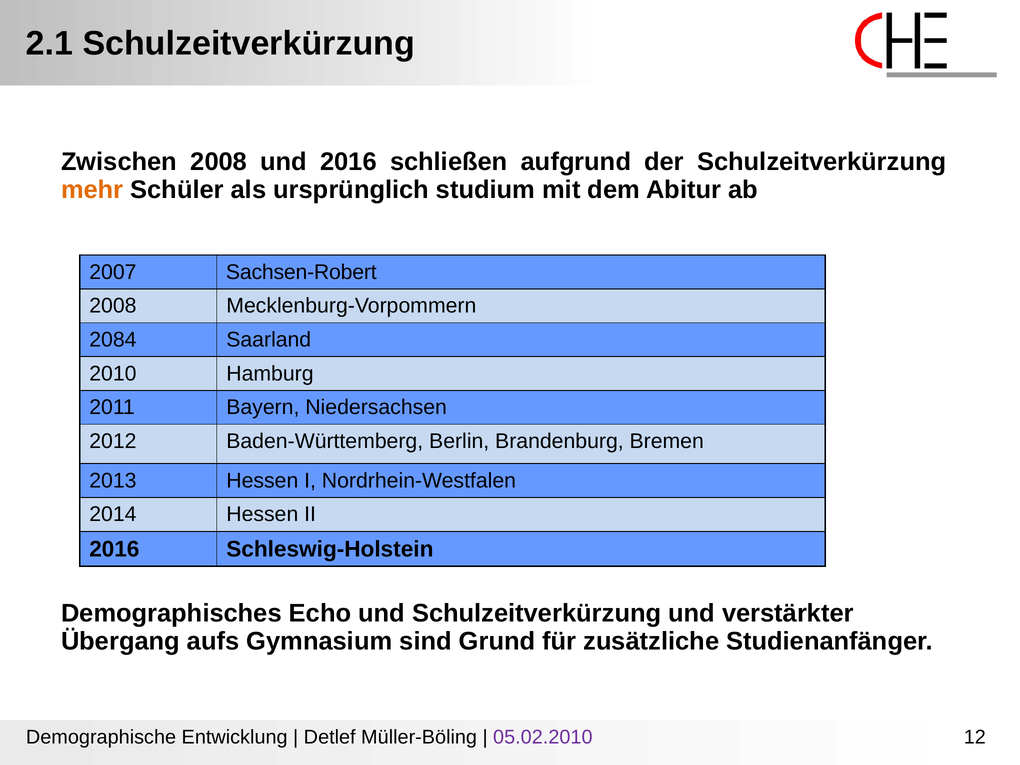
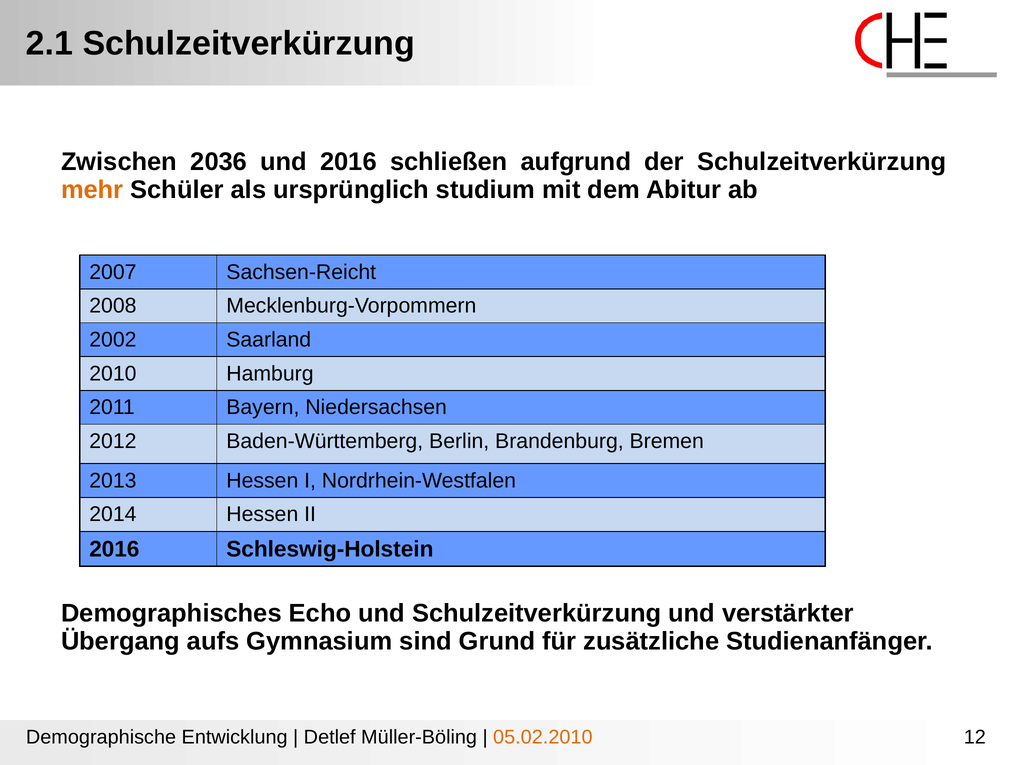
Zwischen 2008: 2008 -> 2036 (219, 162)
Sachsen-Robert: Sachsen-Robert -> Sachsen-Reicht (301, 272)
2084: 2084 -> 2002 (113, 340)
05.02.2010 colour: purple -> orange (543, 737)
